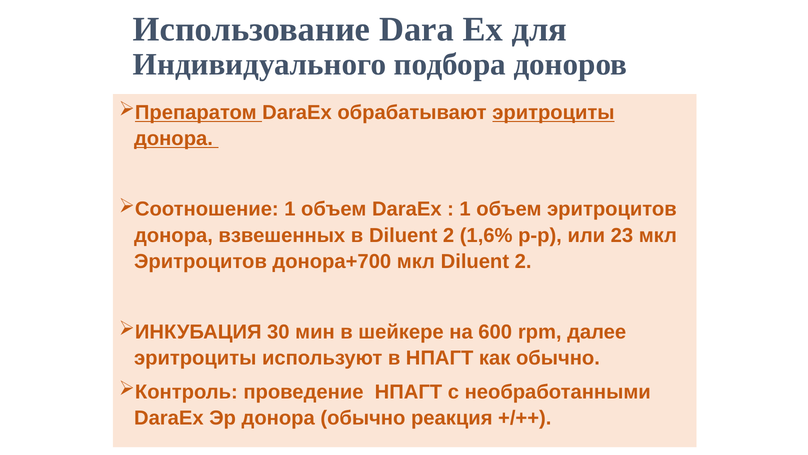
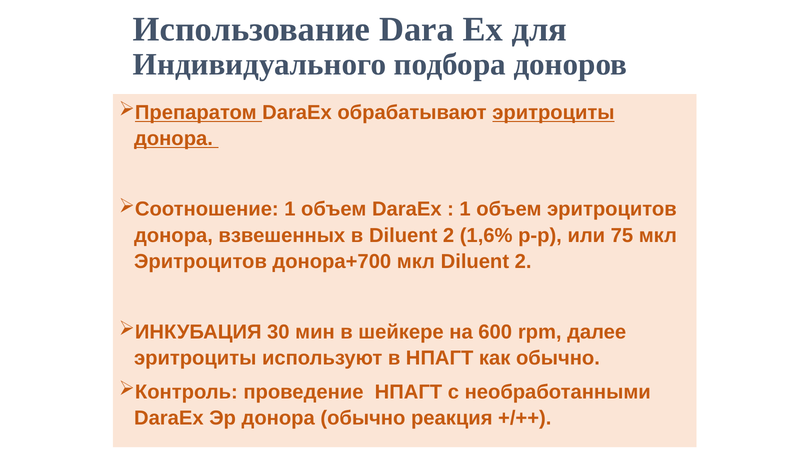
23: 23 -> 75 (622, 235)
